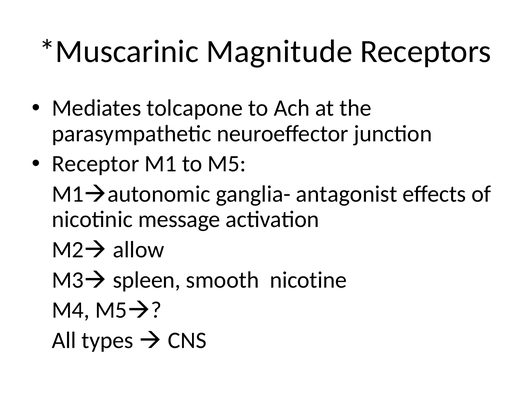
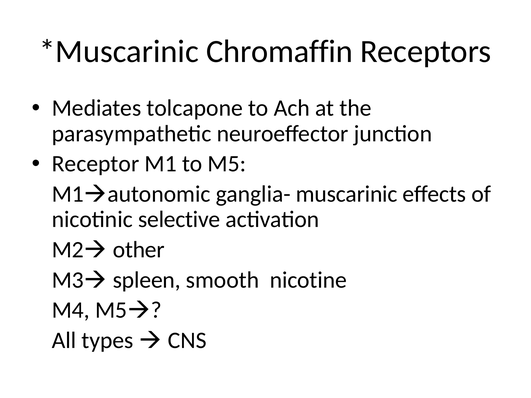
Magnitude: Magnitude -> Chromaffin (279, 51)
antagonist: antagonist -> muscarinic (347, 194)
message: message -> selective (179, 220)
allow: allow -> other (139, 250)
